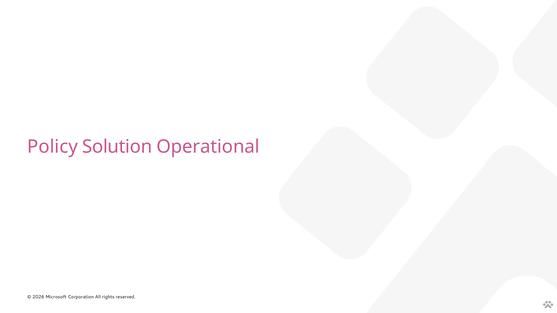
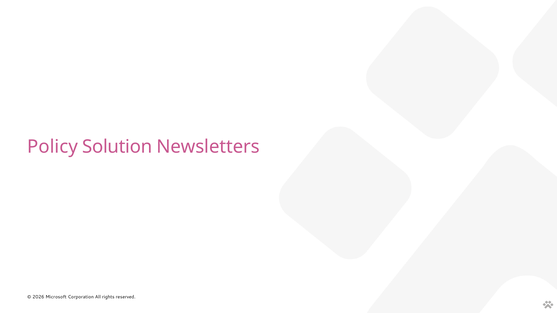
Operational: Operational -> Newsletters (208, 147)
